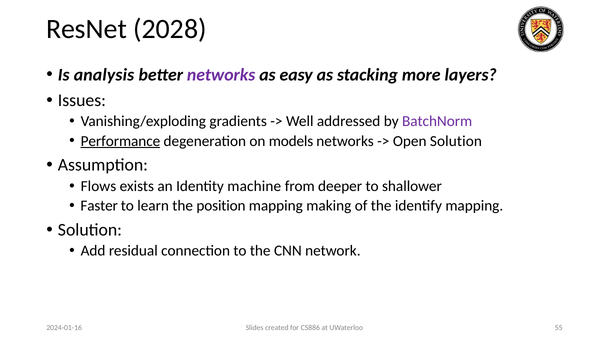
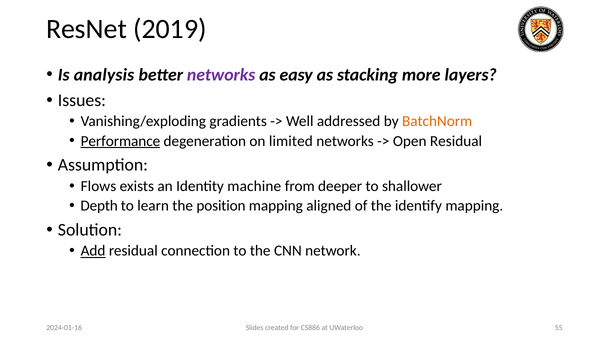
2028: 2028 -> 2019 (170, 29)
BatchNorm colour: purple -> orange (437, 121)
models: models -> limited (291, 141)
Open Solution: Solution -> Residual (456, 141)
Faster: Faster -> Depth (99, 206)
making: making -> aligned (329, 206)
Add underline: none -> present (93, 251)
